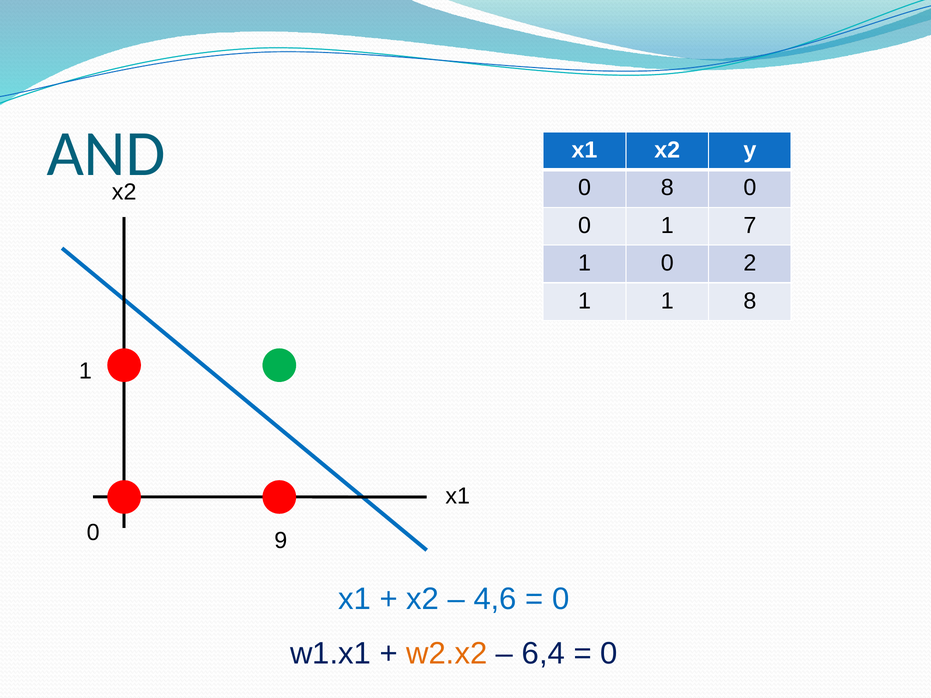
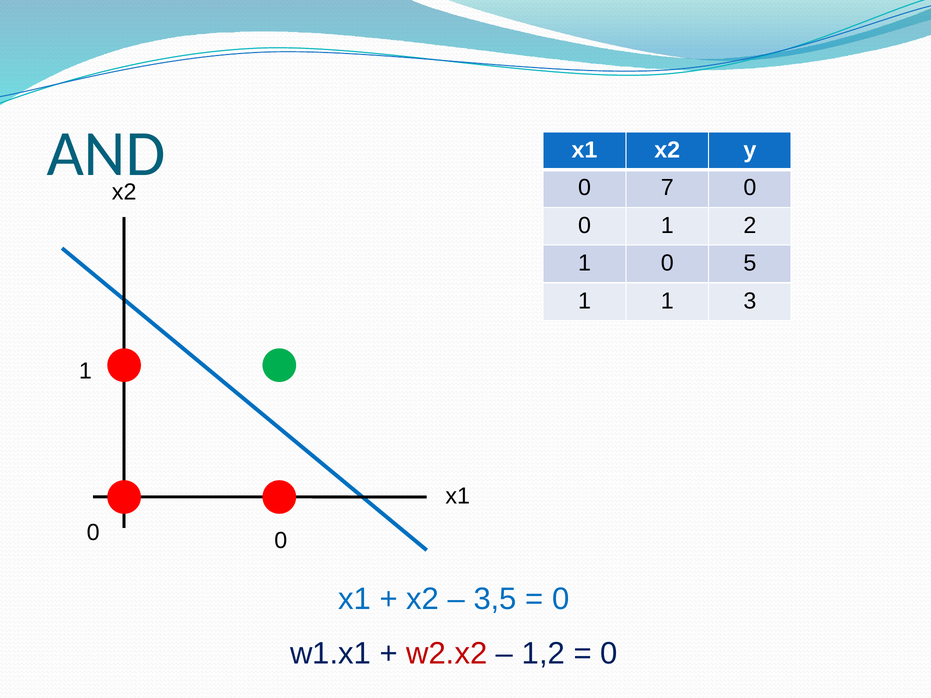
0 8: 8 -> 7 (667, 188)
7: 7 -> 2 (750, 225)
2: 2 -> 5 (750, 263)
1 8: 8 -> 3 (750, 301)
9: 9 -> 0 (281, 541)
4,6: 4,6 -> 3,5 (495, 599)
w2.x2 colour: orange -> red (447, 654)
6,4: 6,4 -> 1,2 (543, 654)
